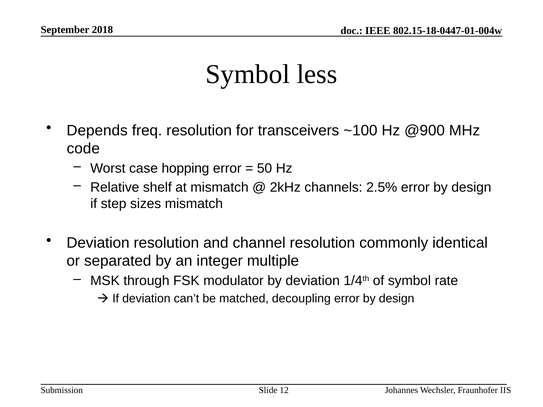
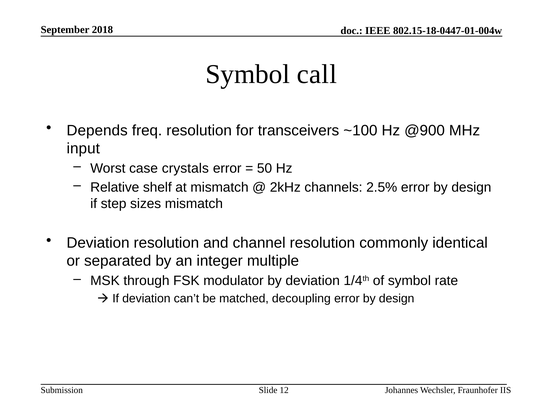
less: less -> call (317, 74)
code: code -> input (83, 149)
hopping: hopping -> crystals (185, 168)
